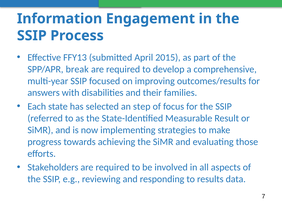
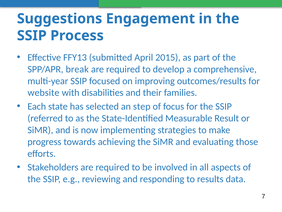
Information: Information -> Suggestions (60, 19)
answers: answers -> website (43, 93)
